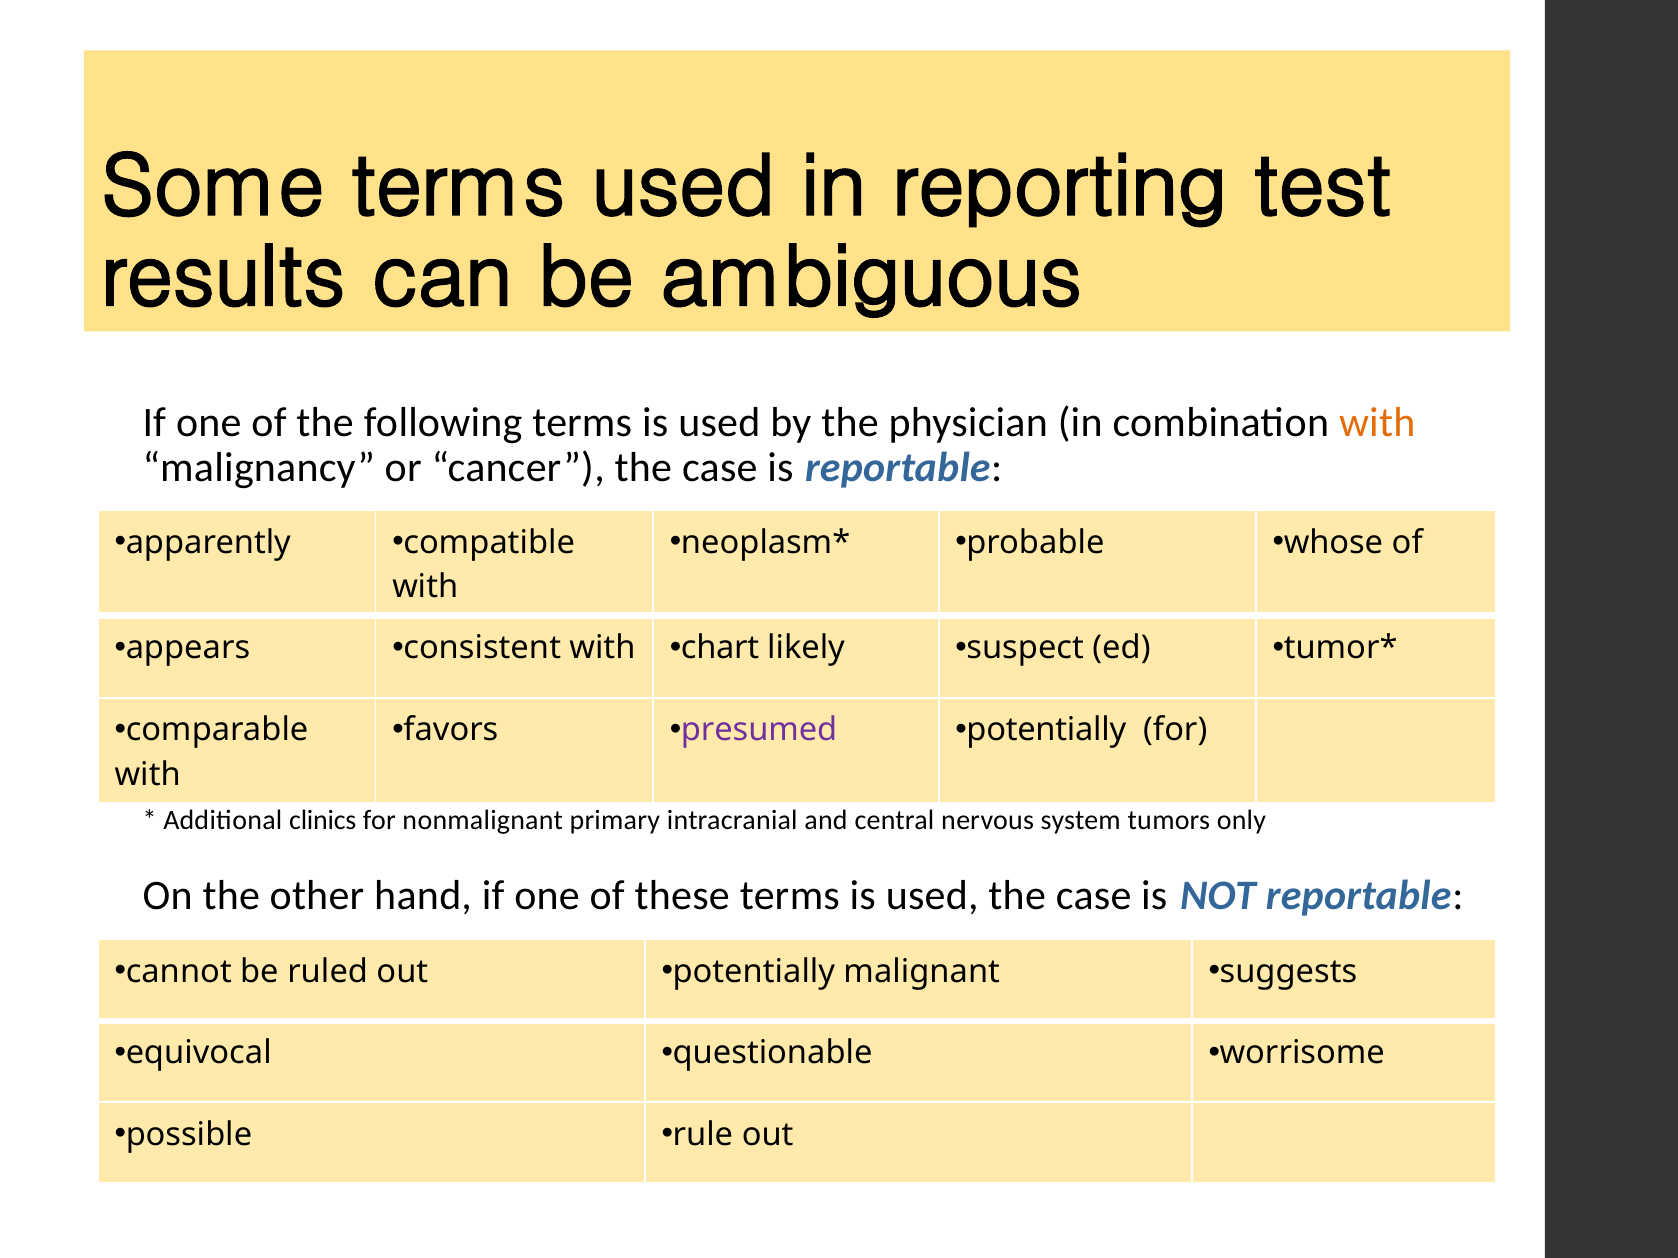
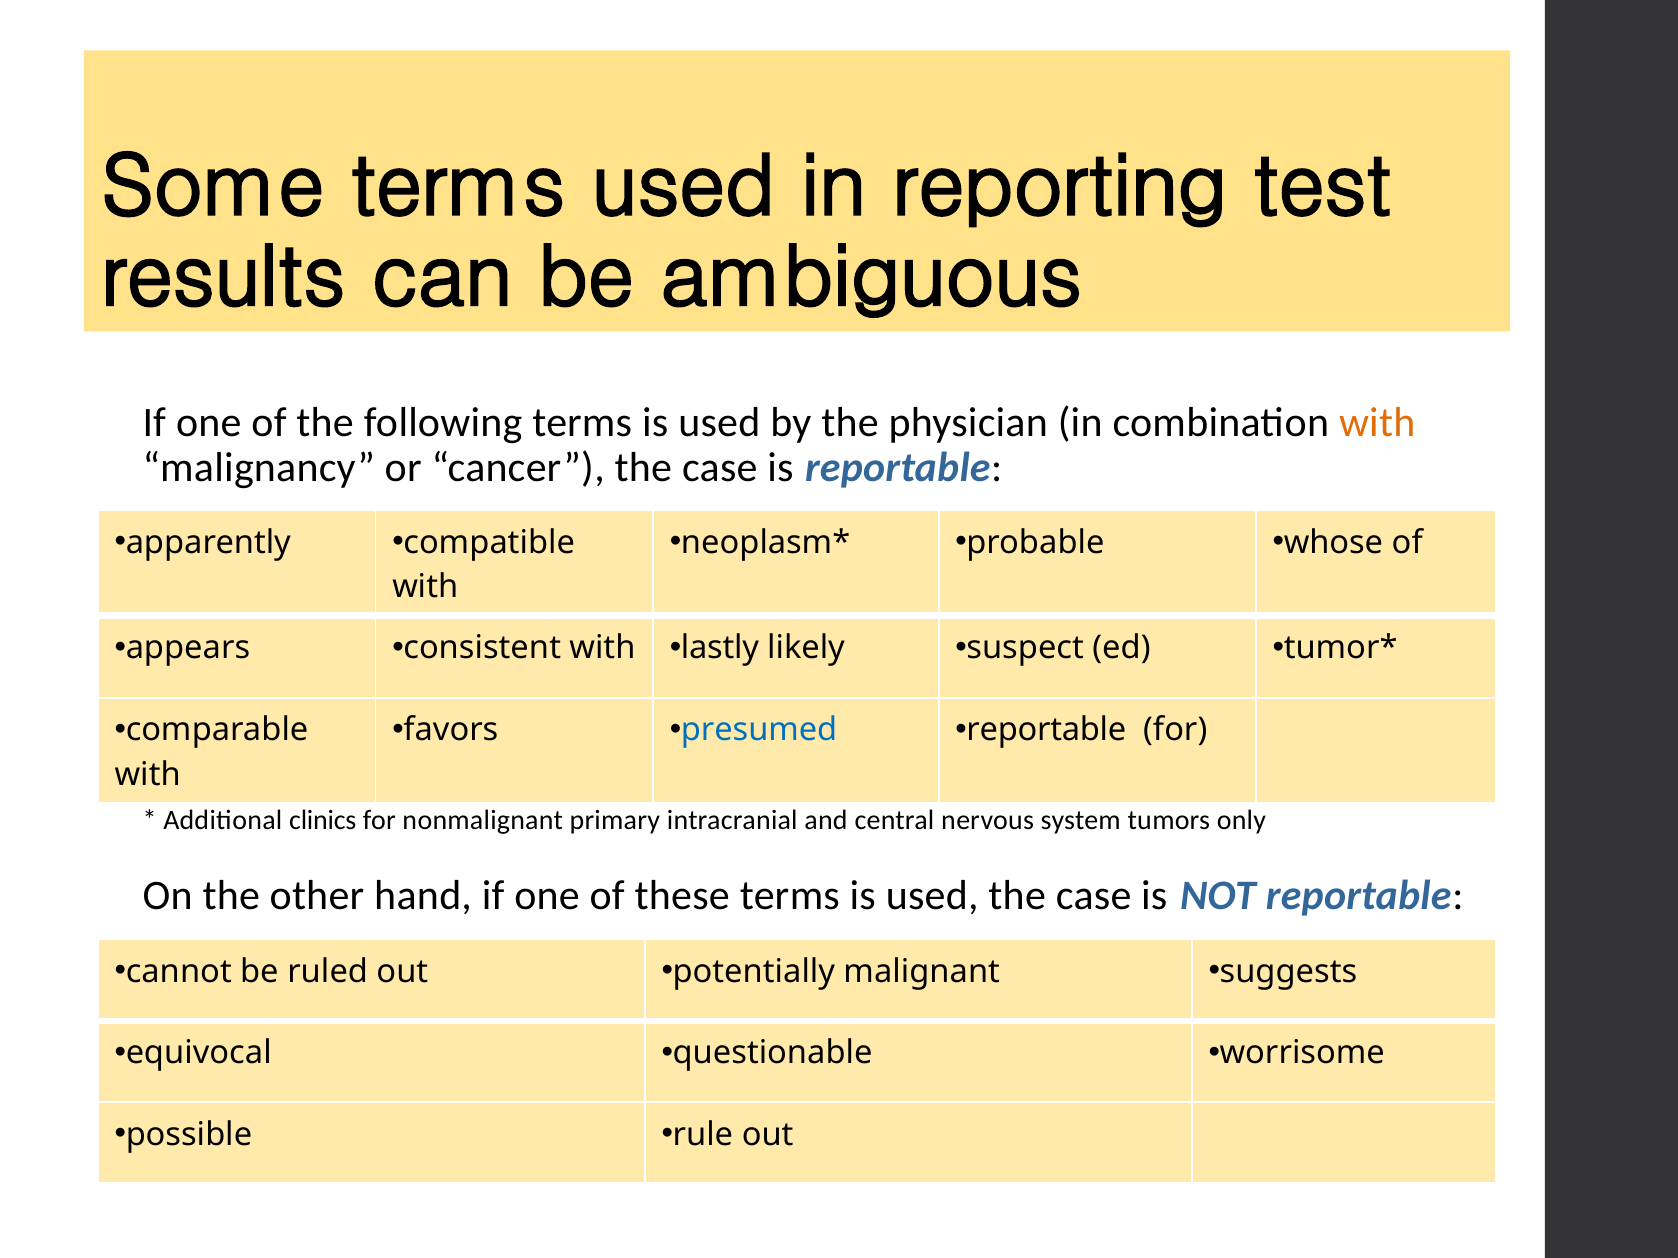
chart: chart -> lastly (720, 648)
presumed colour: purple -> blue (759, 731)
potentially: potentially -> reportable (1046, 731)
